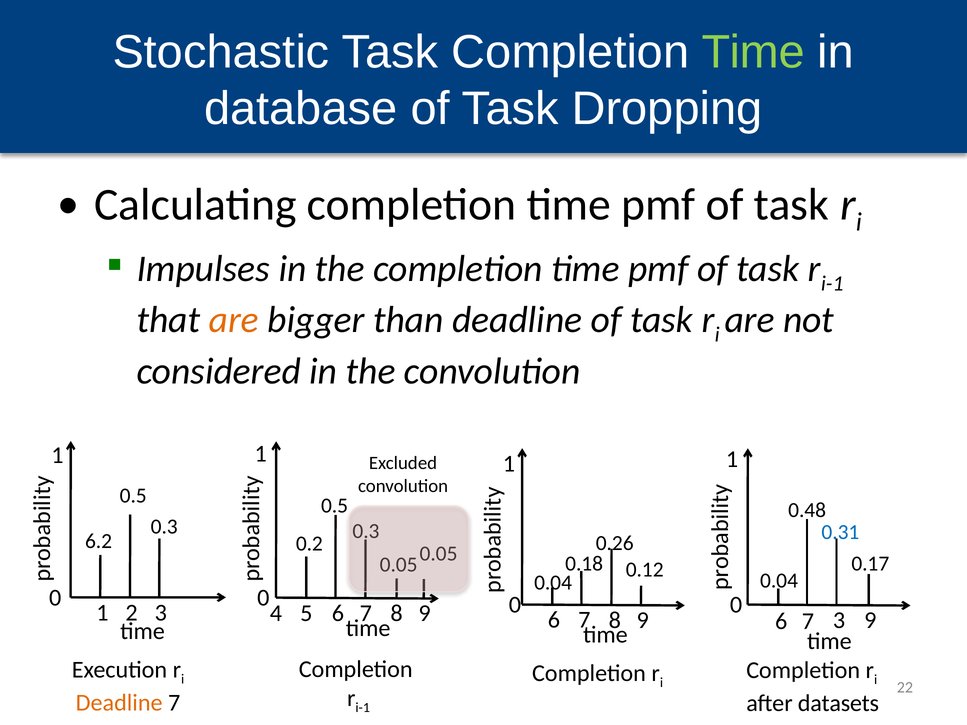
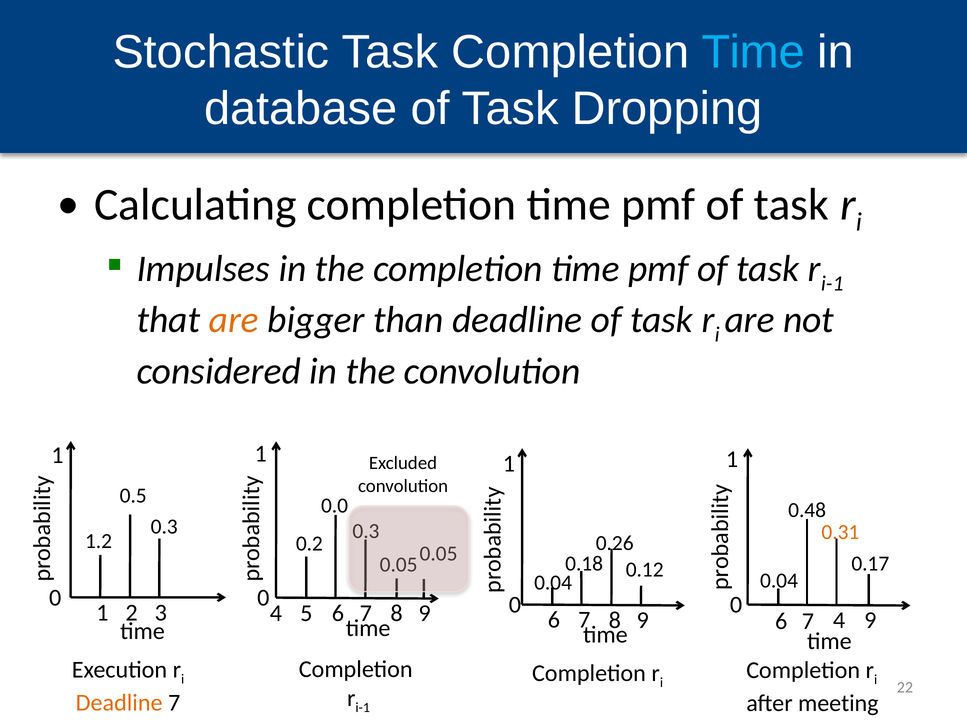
Time colour: light green -> light blue (753, 52)
0.5: 0.5 -> 0.0 (335, 506)
0.31 colour: blue -> orange (840, 532)
6.2: 6.2 -> 1.2 (99, 541)
7 3: 3 -> 4 (839, 620)
datasets: datasets -> meeting (838, 703)
